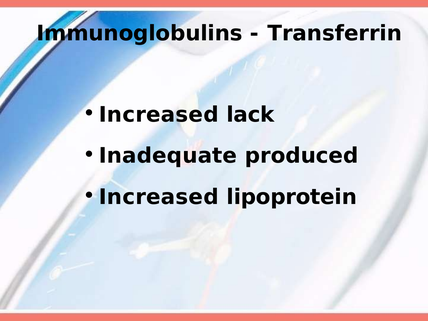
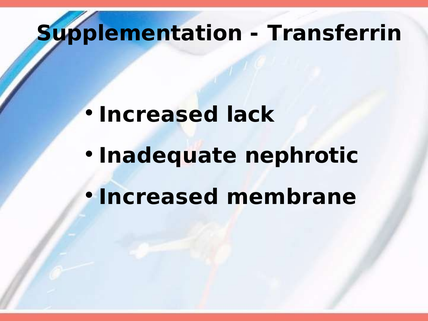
Immunoglobulins: Immunoglobulins -> Supplementation (139, 33)
produced: produced -> nephrotic (302, 156)
lipoprotein: lipoprotein -> membrane (292, 197)
